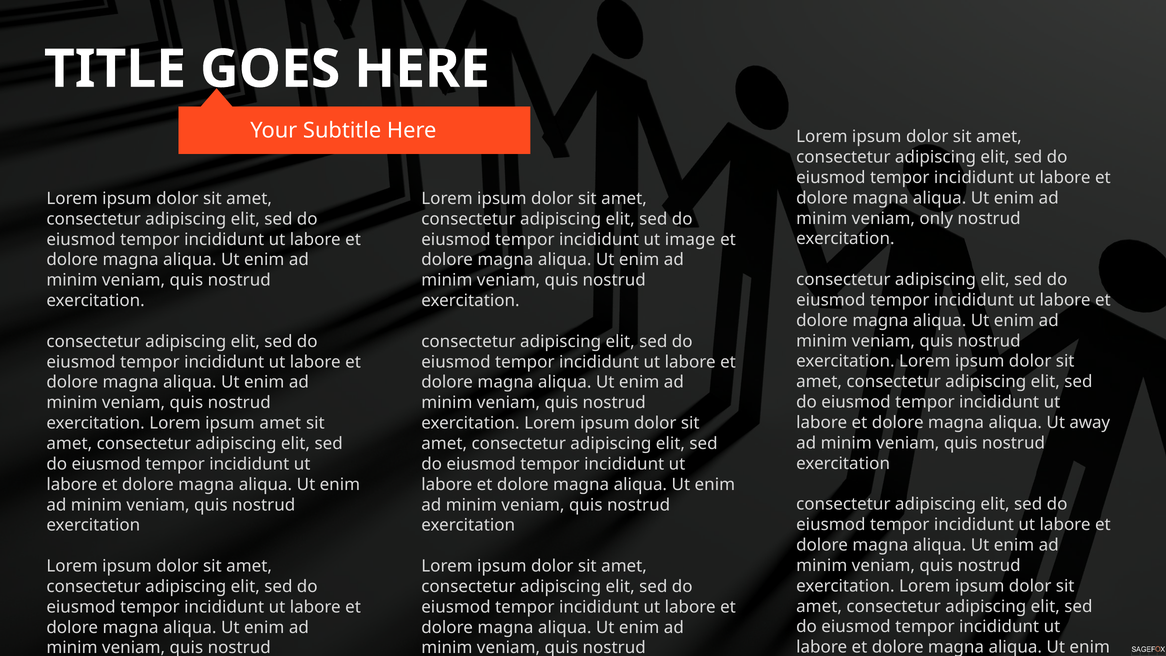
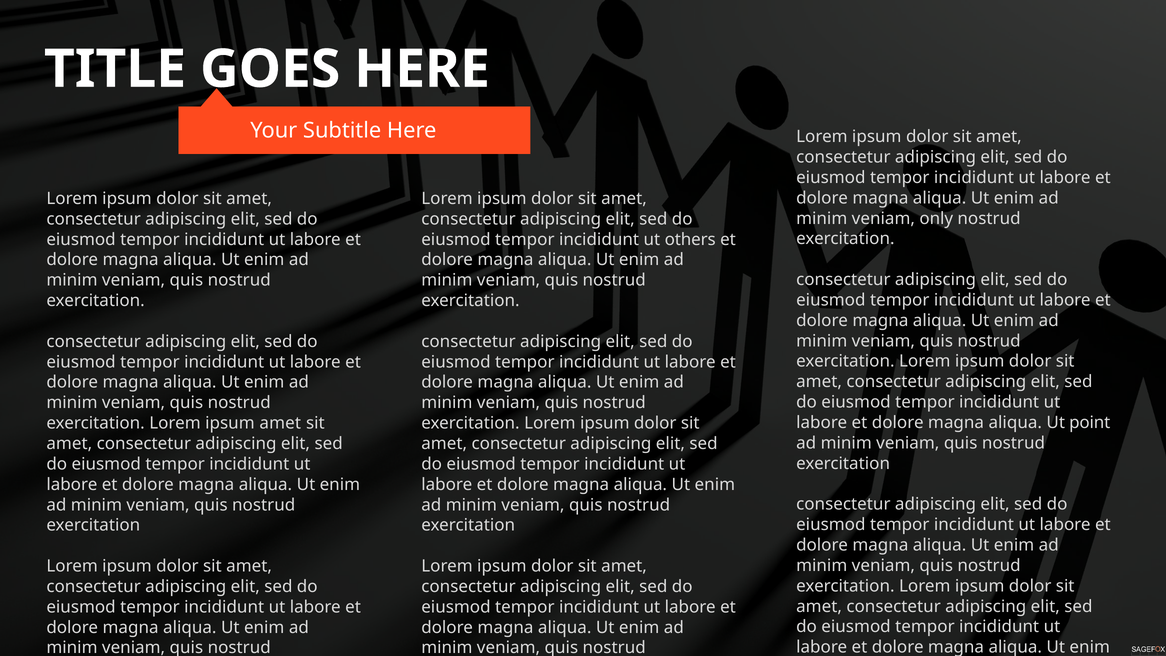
image: image -> others (690, 239)
away: away -> point (1090, 423)
